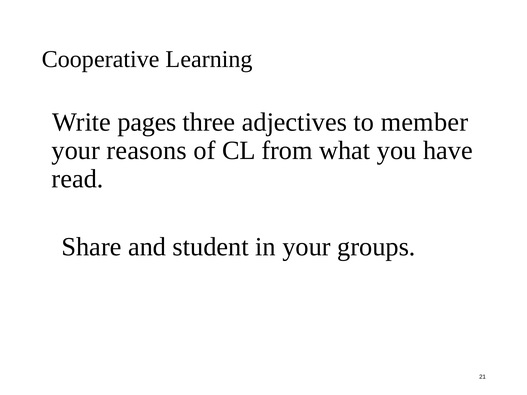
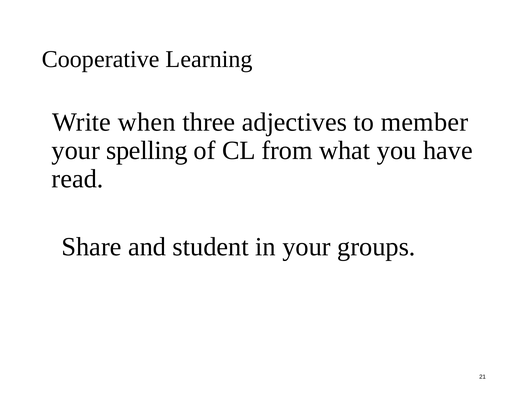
pages: pages -> when (147, 122)
reasons: reasons -> spelling (147, 151)
